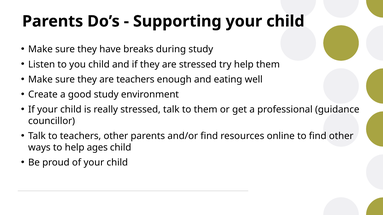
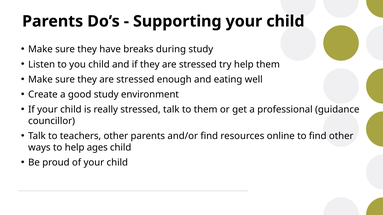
sure they are teachers: teachers -> stressed (135, 80)
